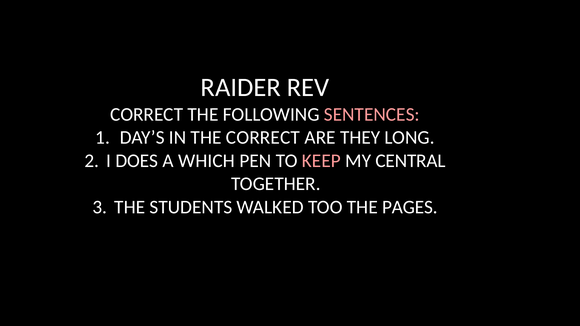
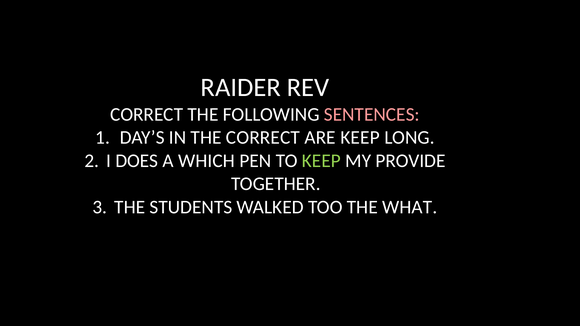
ARE THEY: THEY -> KEEP (360, 138)
KEEP colour: pink -> light green (321, 161)
CENTRAL: CENTRAL -> PROVIDE (411, 161)
PAGES: PAGES -> WHAT (410, 207)
